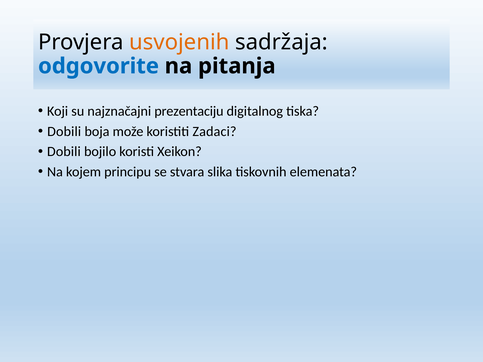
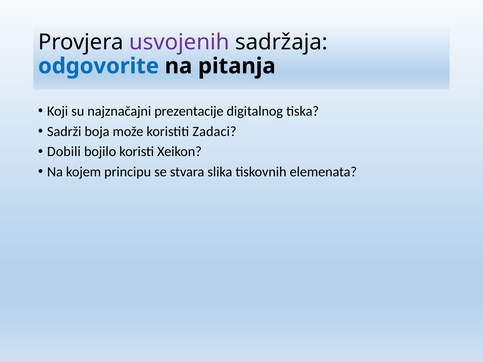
usvojenih colour: orange -> purple (179, 42)
prezentaciju: prezentaciju -> prezentacije (189, 111)
Dobili: Dobili -> Sadrži (64, 131)
